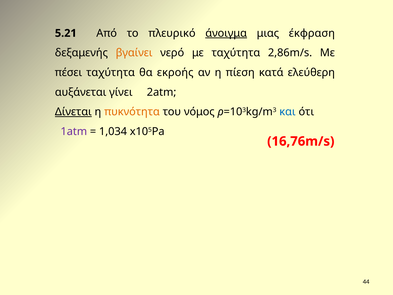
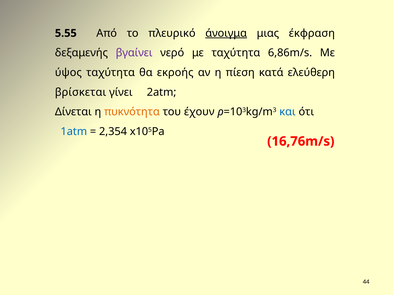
5.21: 5.21 -> 5.55 (66, 33)
βγαίνει colour: orange -> purple (134, 53)
2,86m/s: 2,86m/s -> 6,86m/s (290, 53)
πέσει: πέσει -> ύψος (68, 72)
αυξάνεται: αυξάνεται -> βρίσκεται (81, 92)
Δίνεται underline: present -> none (73, 112)
νόμος: νόμος -> έχουν (199, 112)
1atm colour: purple -> blue (74, 131)
1,034: 1,034 -> 2,354 (113, 131)
